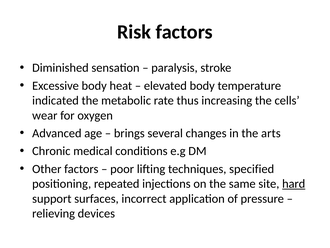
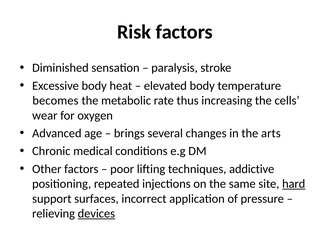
indicated: indicated -> becomes (55, 100)
specified: specified -> addictive (252, 169)
devices underline: none -> present (96, 213)
